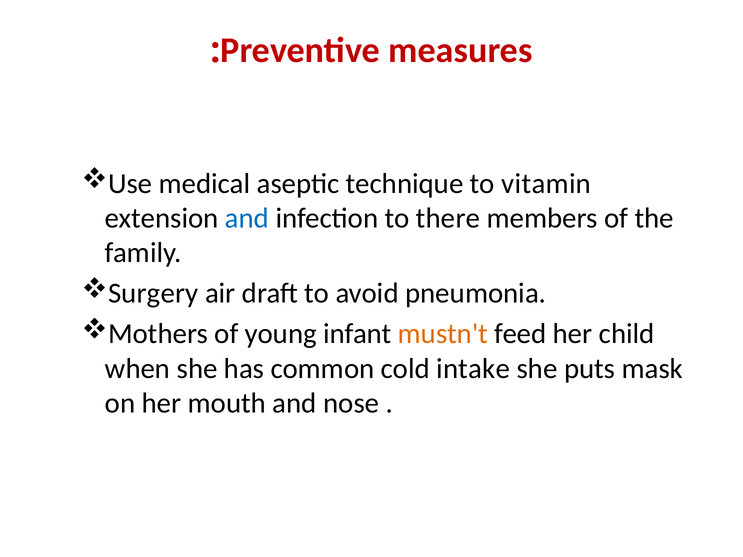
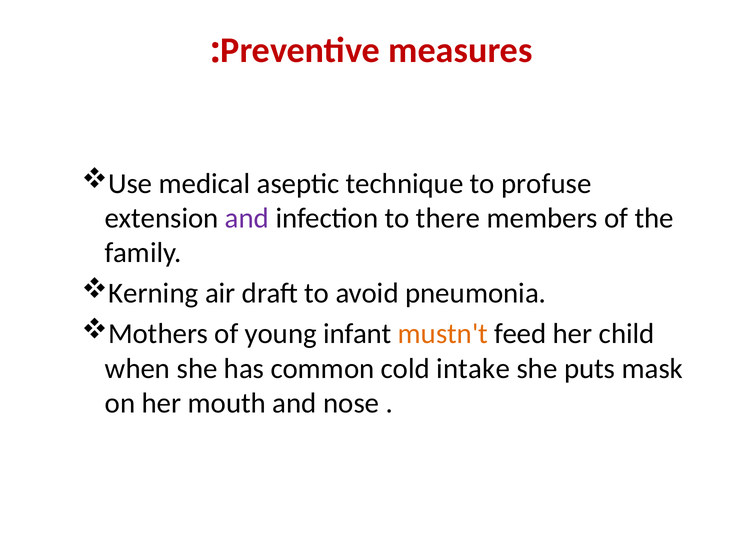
vitamin: vitamin -> profuse (546, 184)
and colour: blue -> purple (247, 218)
Surgery: Surgery -> Kerning (153, 294)
